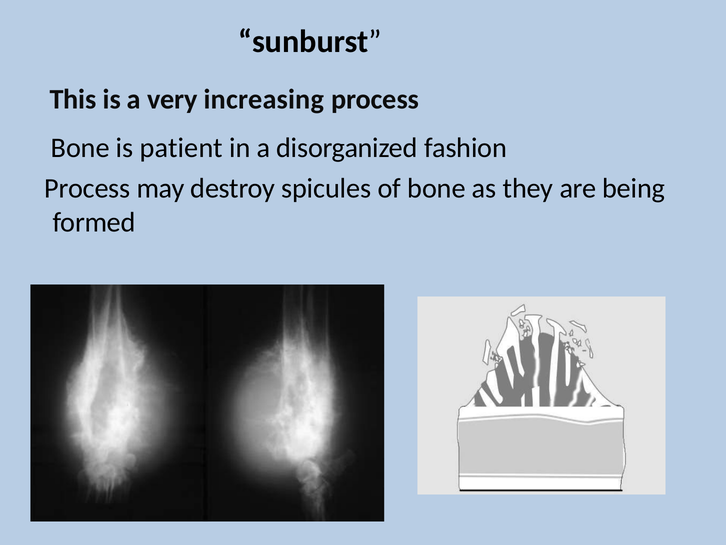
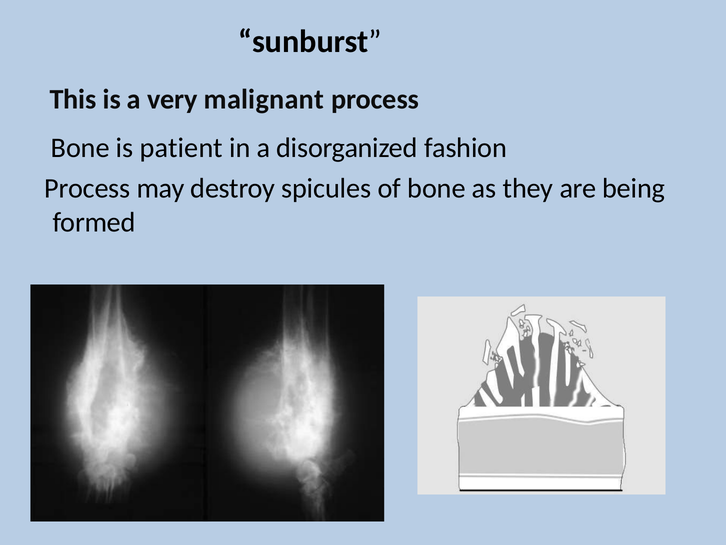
increasing: increasing -> malignant (264, 99)
